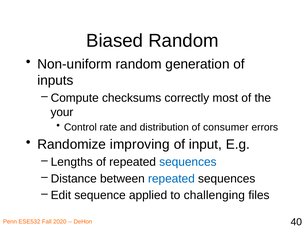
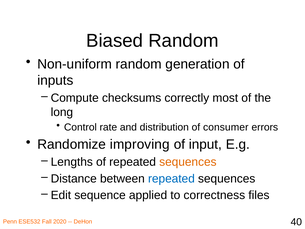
your: your -> long (62, 112)
sequences colour: blue -> orange (188, 162)
challenging: challenging -> correctness (214, 195)
